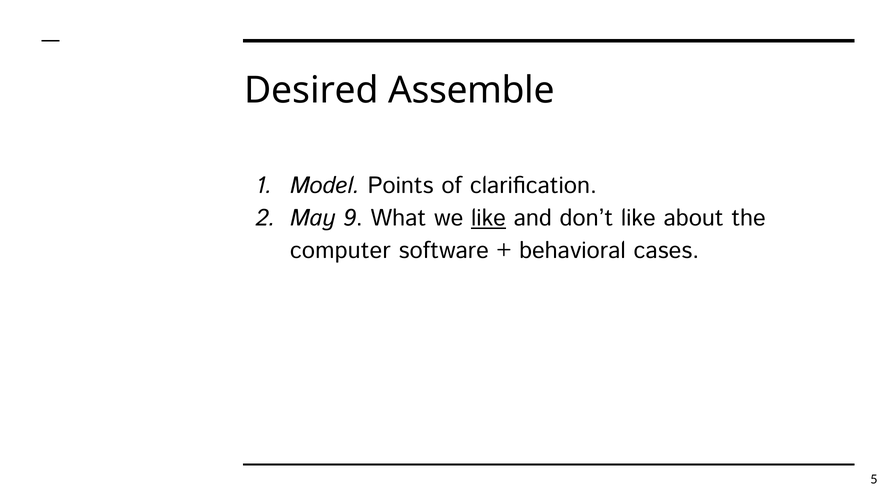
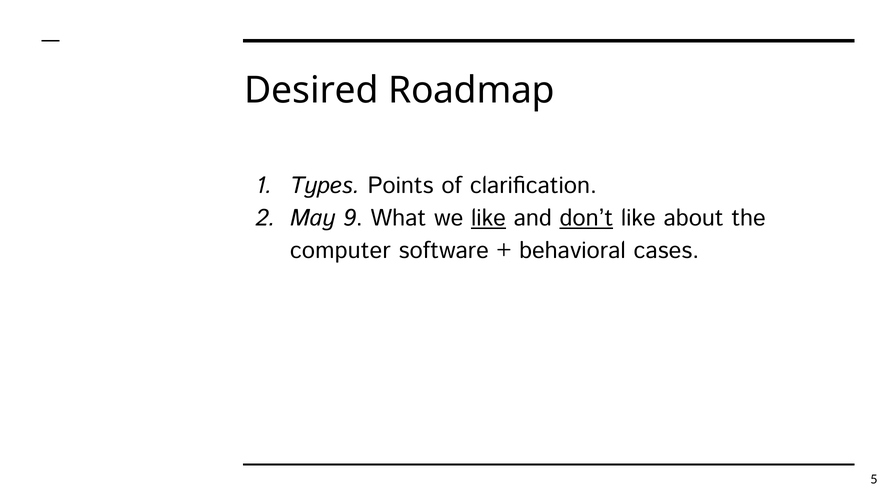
Assemble: Assemble -> Roadmap (471, 90)
Model: Model -> Types (325, 185)
don’t underline: none -> present (586, 218)
